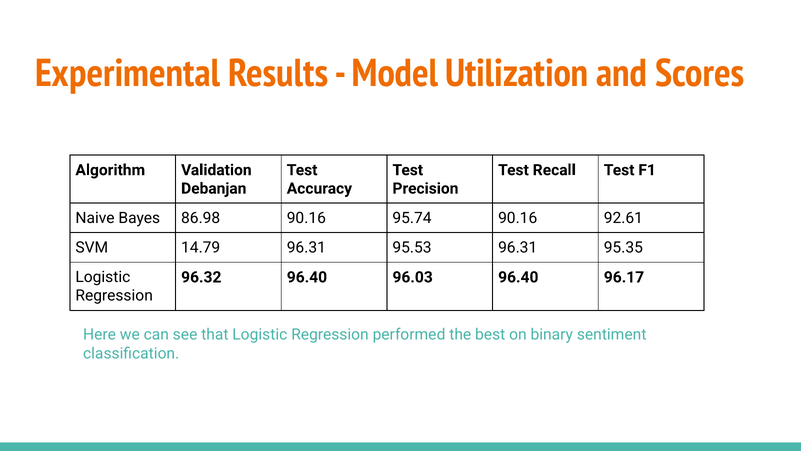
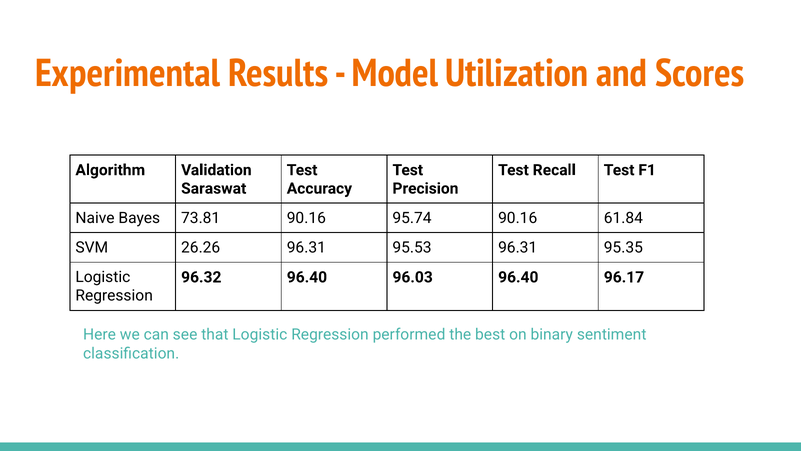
Debanjan: Debanjan -> Saraswat (214, 188)
86.98: 86.98 -> 73.81 (201, 218)
92.61: 92.61 -> 61.84 (623, 218)
14.79: 14.79 -> 26.26 (201, 247)
